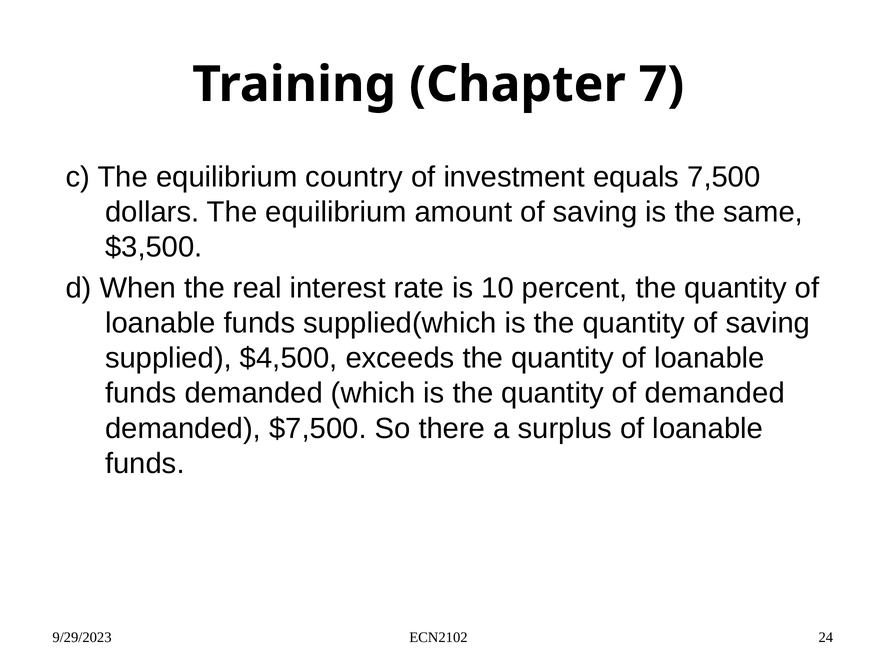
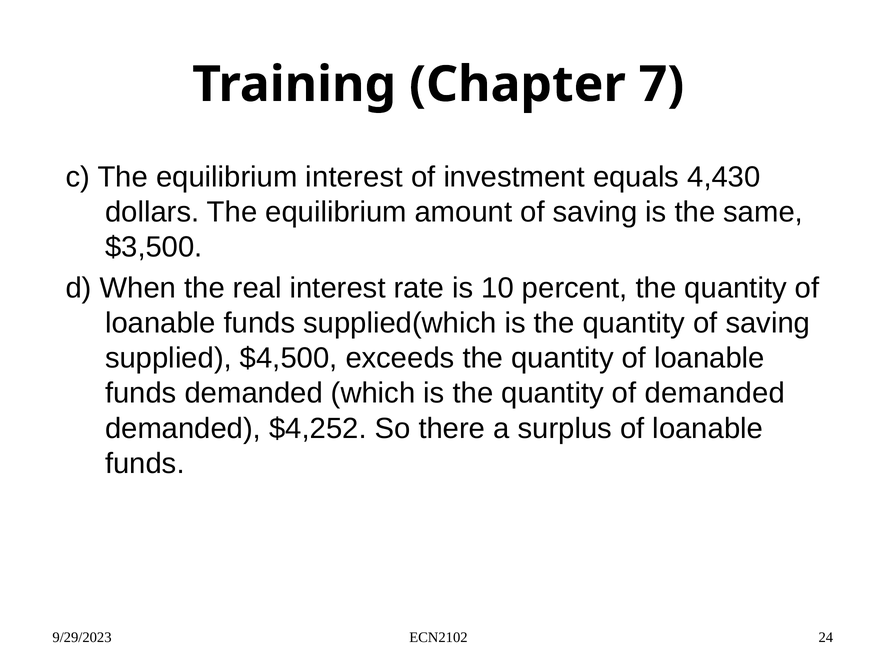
equilibrium country: country -> interest (354, 177)
7,500: 7,500 -> 4,430 (724, 177)
$7,500: $7,500 -> $4,252 (318, 429)
